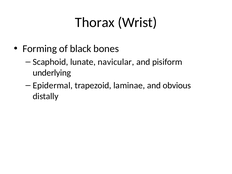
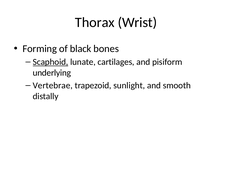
Scaphoid underline: none -> present (50, 62)
navicular: navicular -> cartilages (116, 62)
Epidermal: Epidermal -> Vertebrae (53, 85)
laminae: laminae -> sunlight (129, 85)
obvious: obvious -> smooth (177, 85)
